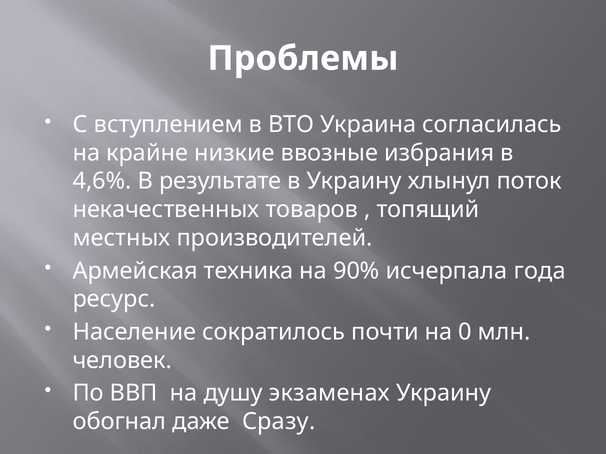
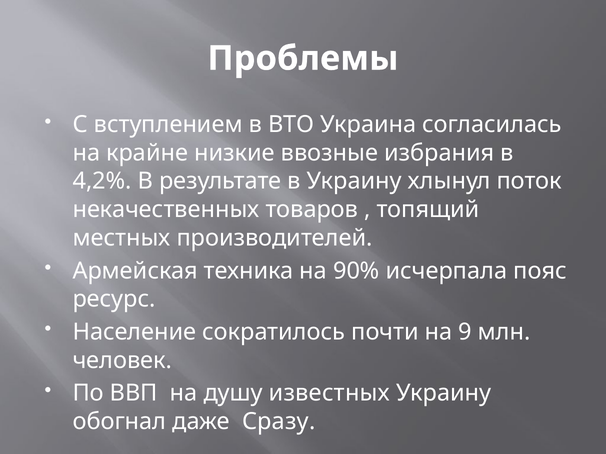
4,6%: 4,6% -> 4,2% (102, 181)
года: года -> пояс (540, 271)
0: 0 -> 9 (465, 332)
экзаменах: экзаменах -> известных (329, 394)
